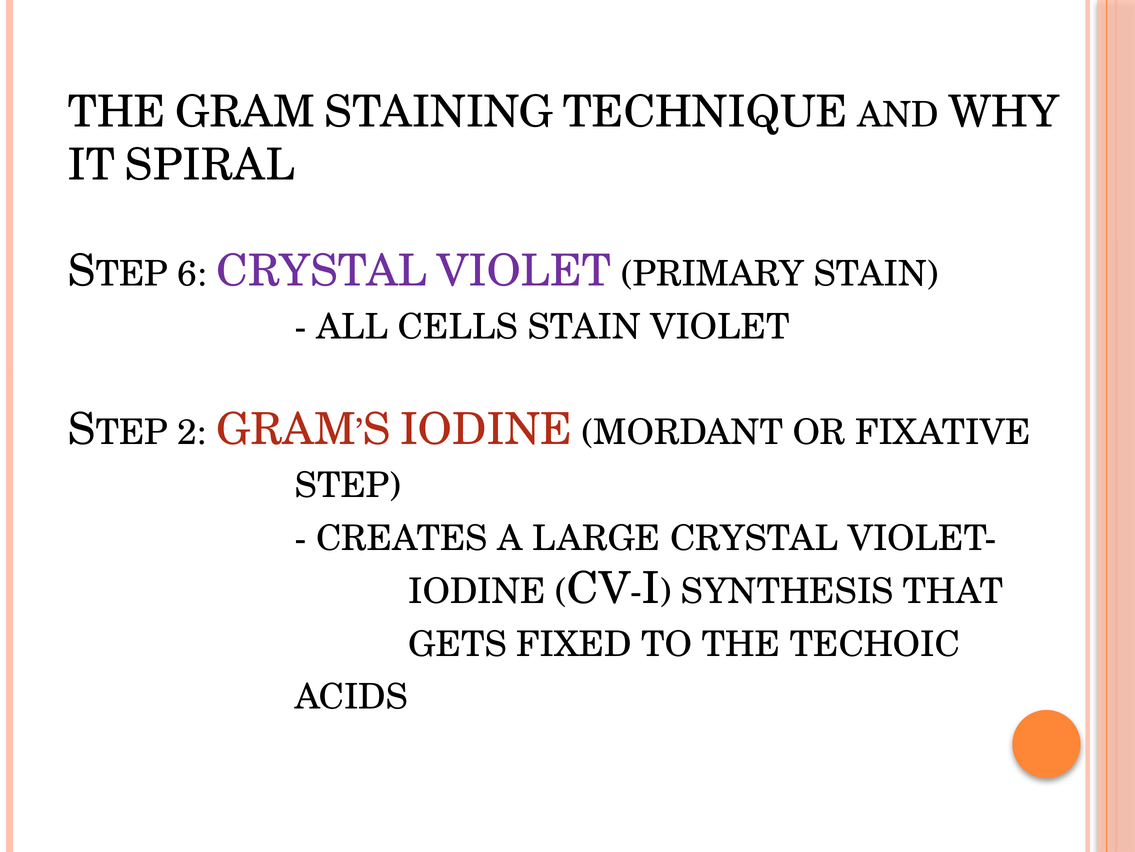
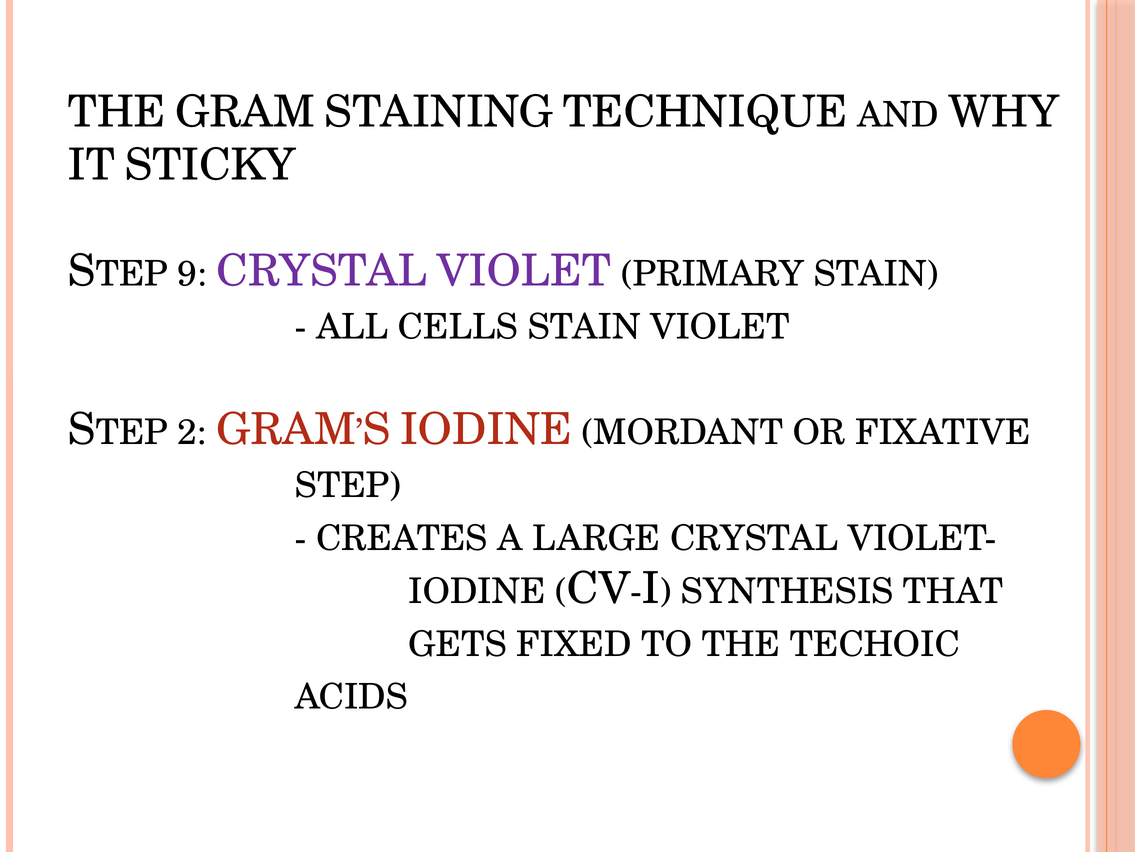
SPIRAL: SPIRAL -> STICKY (210, 165)
6: 6 -> 9 (192, 274)
